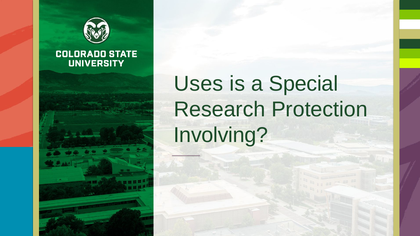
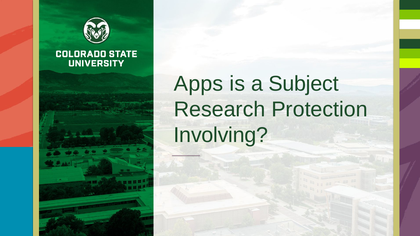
Uses: Uses -> Apps (199, 84)
Special: Special -> Subject (304, 84)
